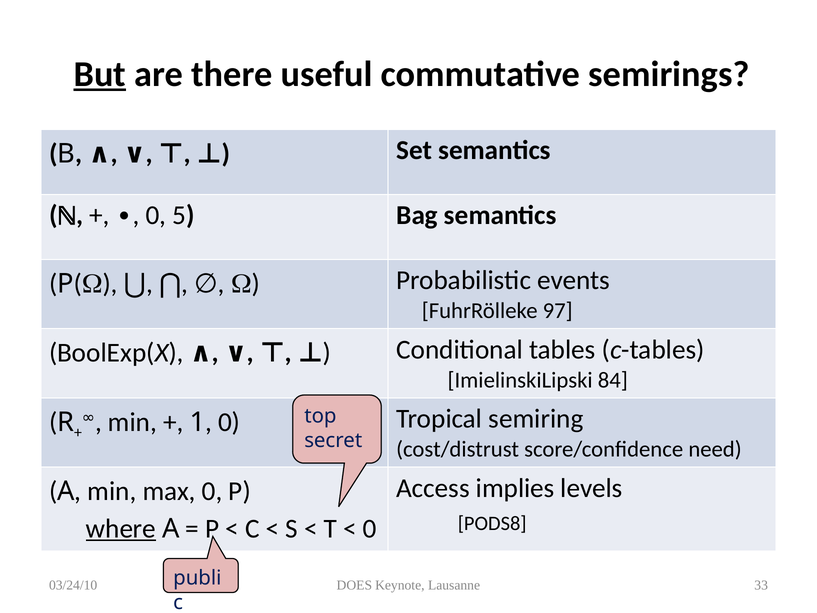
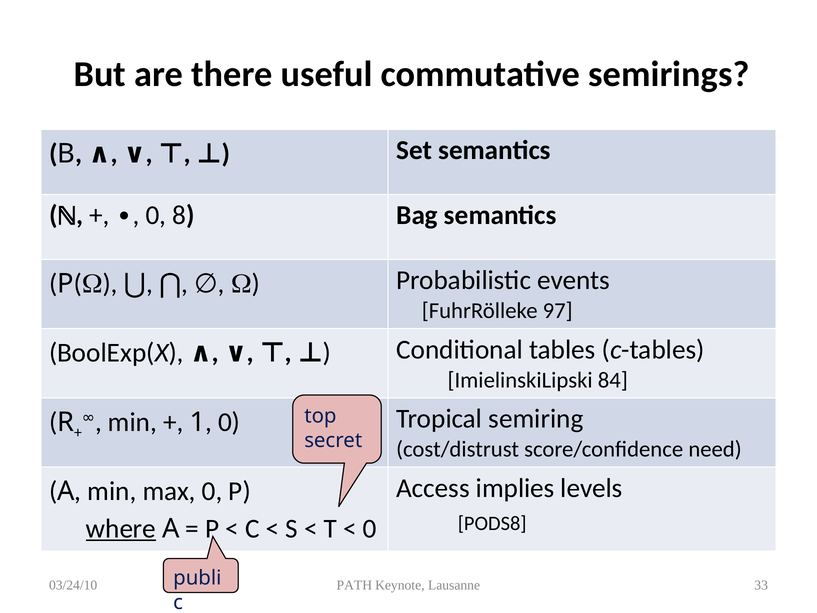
But underline: present -> none (100, 74)
5: 5 -> 8 (179, 215)
DOES: DOES -> PATH (354, 585)
